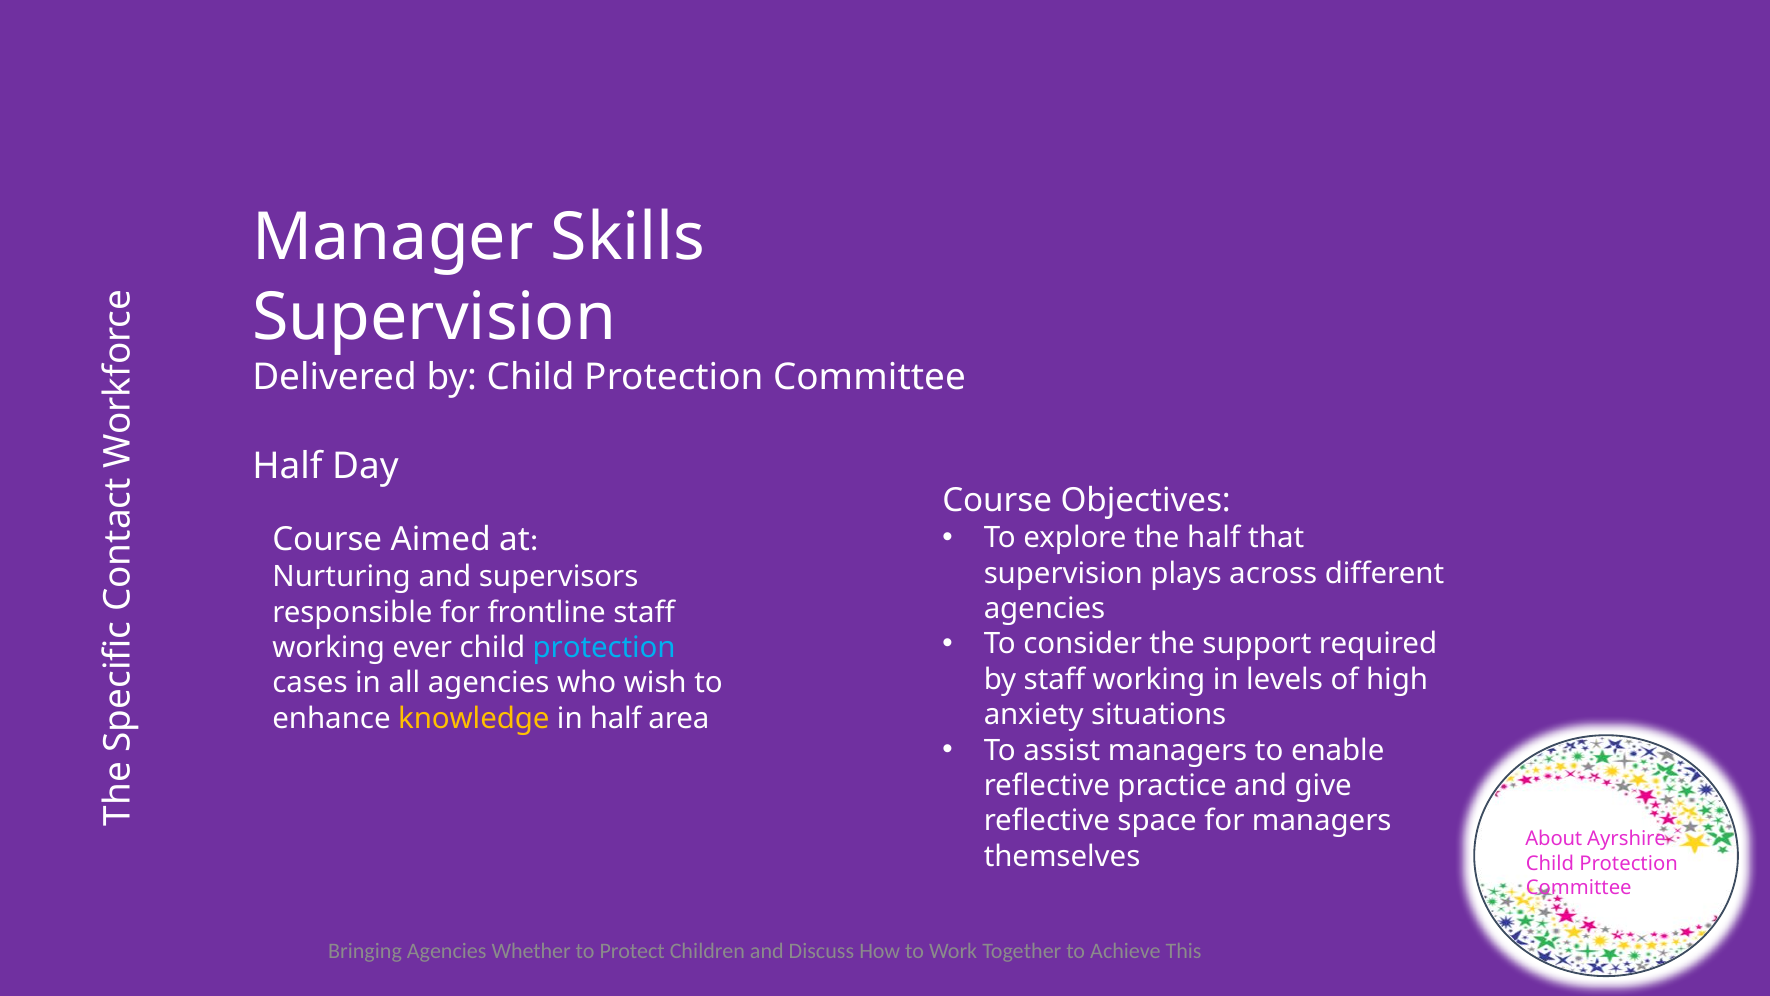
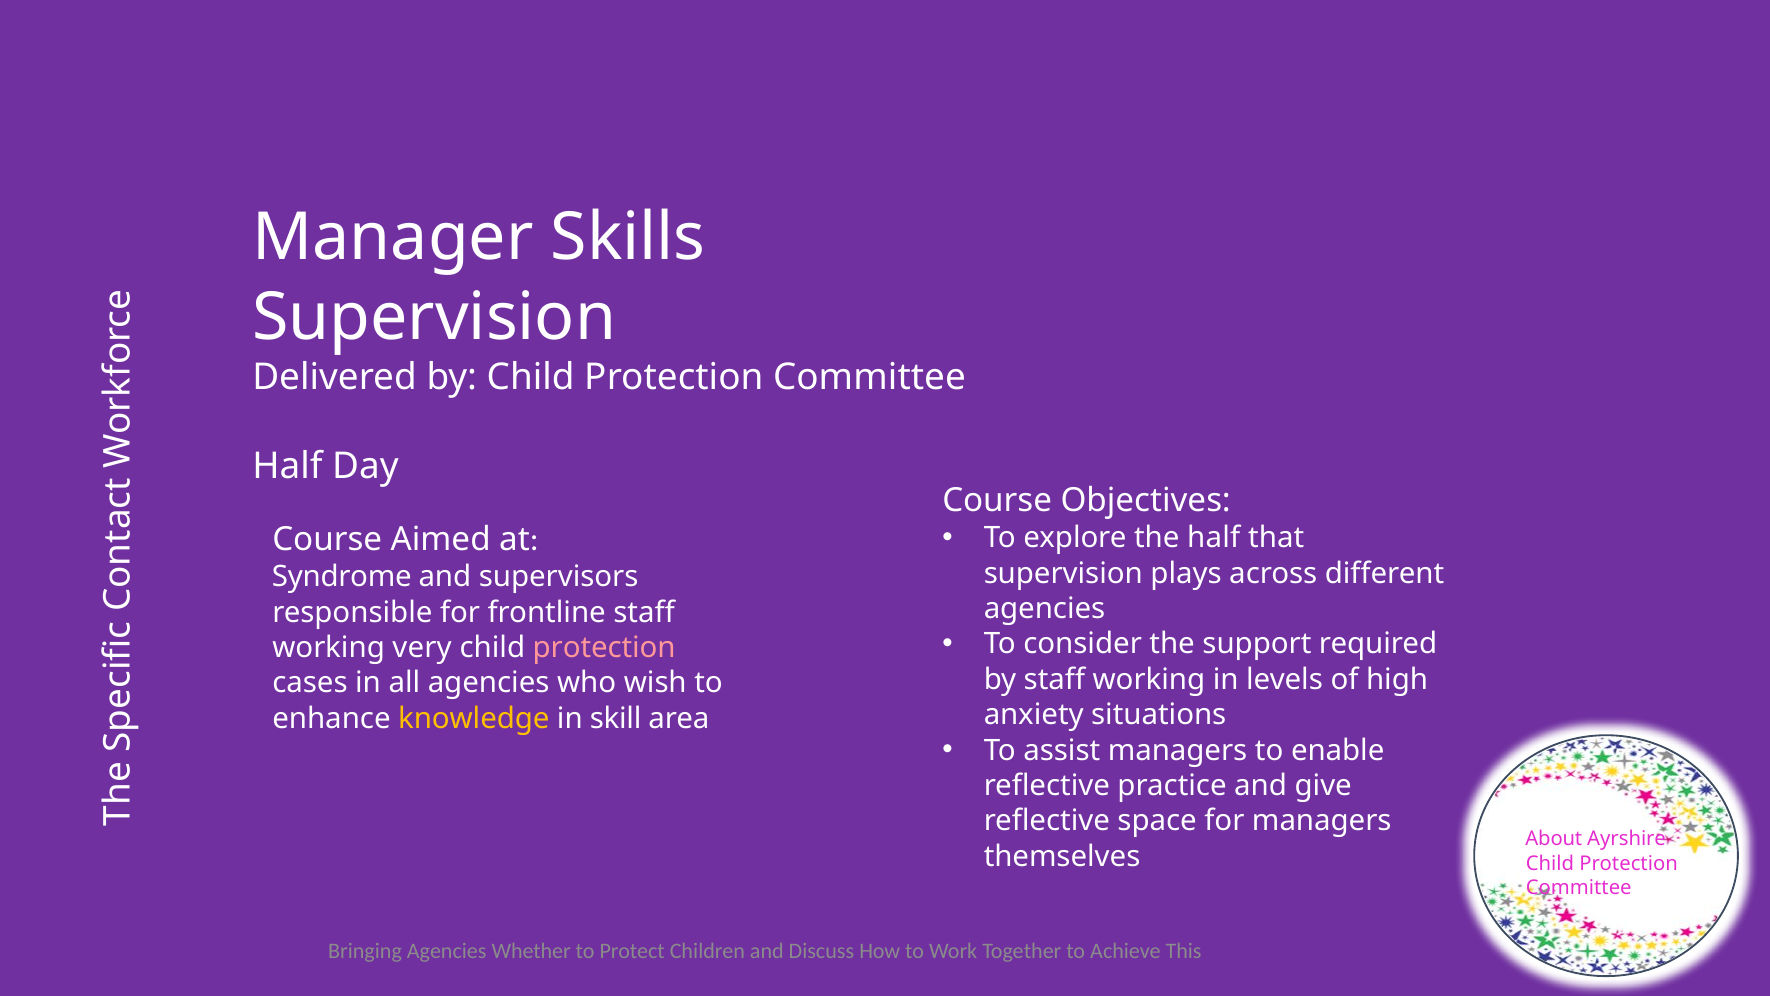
Nurturing: Nurturing -> Syndrome (342, 577)
ever: ever -> very (422, 647)
protection colour: light blue -> pink (604, 647)
in half: half -> skill (616, 718)
